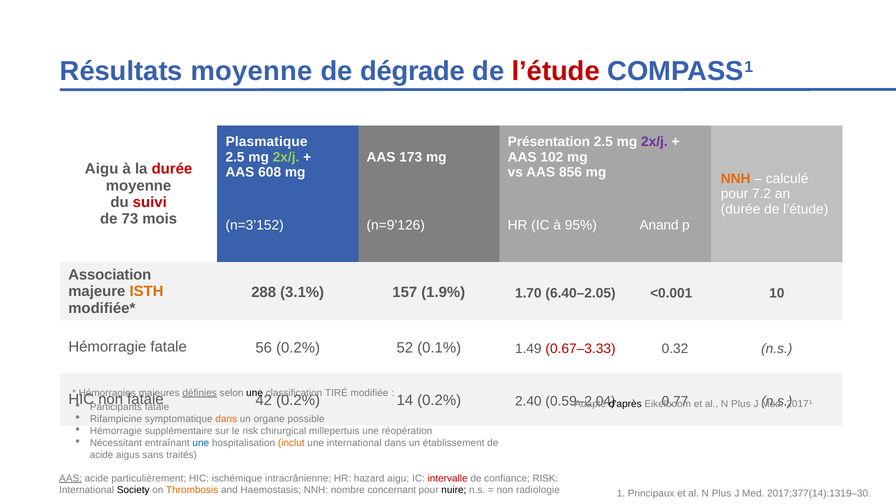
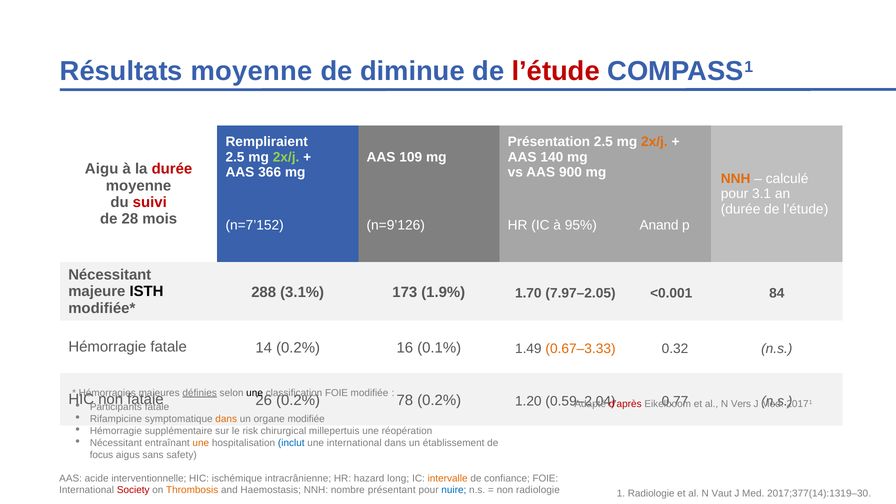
dégrade: dégrade -> diminue (412, 71)
Plasmatique: Plasmatique -> Rempliraient (267, 142)
2x/j colour: purple -> orange (654, 142)
173: 173 -> 109 (411, 157)
102: 102 -> 140 (552, 157)
608: 608 -> 366 (270, 172)
856: 856 -> 900 (570, 172)
7.2: 7.2 -> 3.1 (762, 194)
73: 73 -> 28 (130, 219)
n=3’152: n=3’152 -> n=7’152 (255, 225)
Association: Association -> Nécessitant (110, 275)
ISTH colour: orange -> black (146, 291)
157: 157 -> 173 (405, 292)
6.40–2.05: 6.40–2.05 -> 7.97–2.05 (581, 293)
10: 10 -> 84 (777, 293)
56: 56 -> 14 (264, 348)
52: 52 -> 16 (405, 348)
0.67–3.33 colour: red -> orange (581, 349)
TIRÉ: TIRÉ -> FOIE (336, 393)
42: 42 -> 26 (264, 400)
14: 14 -> 78 (405, 400)
2.40: 2.40 -> 1.20 (528, 401)
d’après colour: black -> red (625, 404)
Plus: Plus -> Vers (741, 404)
organe possible: possible -> modifiée (306, 419)
une colour: blue -> orange (201, 443)
inclut colour: orange -> blue (291, 443)
acide: acide -> focus (102, 455)
traités: traités -> safety (182, 455)
AAS underline: present -> none (71, 478)
particulièrement: particulièrement -> interventionnelle (149, 478)
hazard aigu: aigu -> long (398, 478)
intervalle colour: red -> orange (448, 478)
confiance RISK: RISK -> FOIE (545, 478)
Society colour: black -> red (133, 490)
concernant: concernant -> présentant (392, 490)
nuire colour: black -> blue (454, 490)
1 Principaux: Principaux -> Radiologie (651, 494)
Plus: Plus -> Vaut (722, 494)
